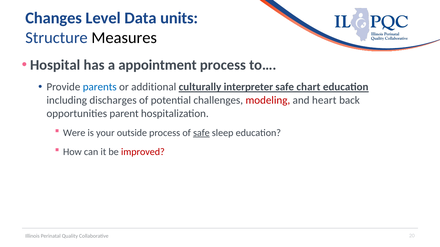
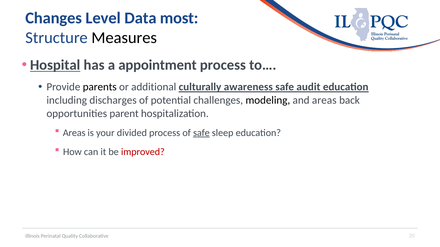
units: units -> most (179, 18)
Hospital underline: none -> present (55, 65)
parents colour: blue -> black (100, 87)
interpreter: interpreter -> awareness (248, 87)
chart: chart -> audit (308, 87)
modeling colour: red -> black (268, 100)
and heart: heart -> areas (324, 100)
Were: Were -> Areas (74, 133)
outside: outside -> divided (132, 133)
